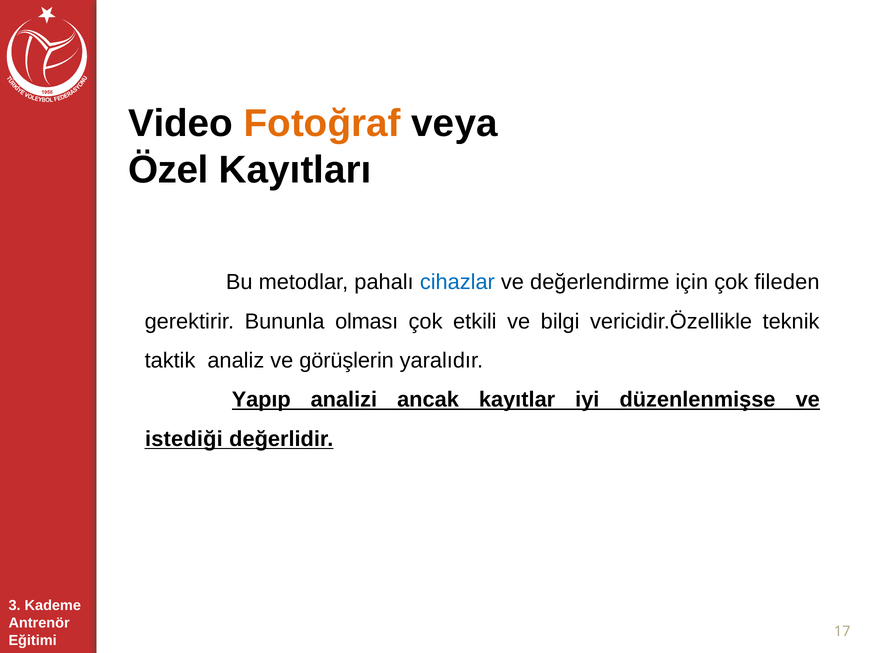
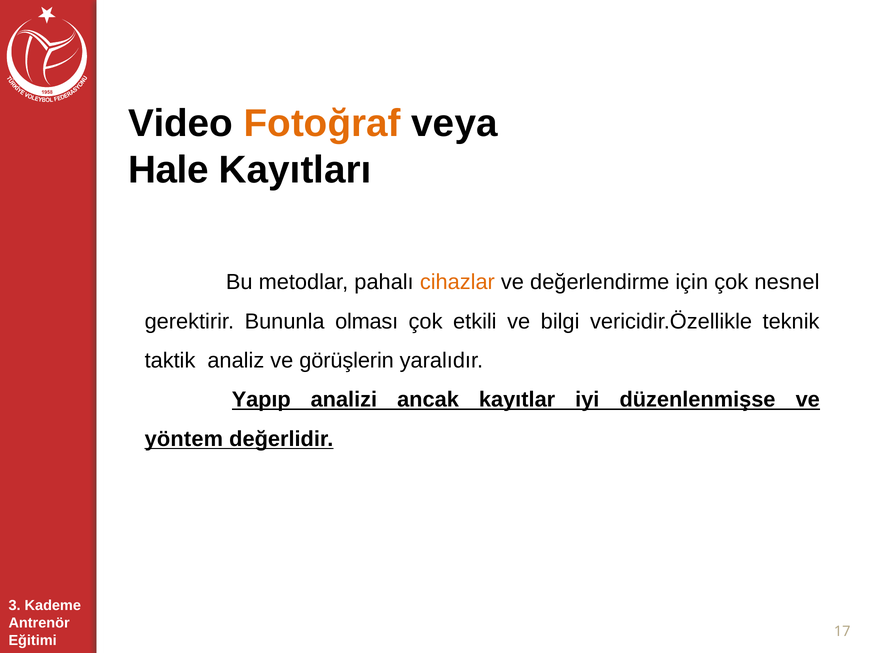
Özel: Özel -> Hale (168, 170)
cihazlar colour: blue -> orange (457, 282)
fileden: fileden -> nesnel (787, 282)
istediği: istediği -> yöntem (184, 439)
